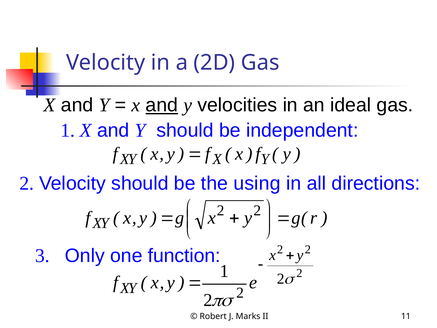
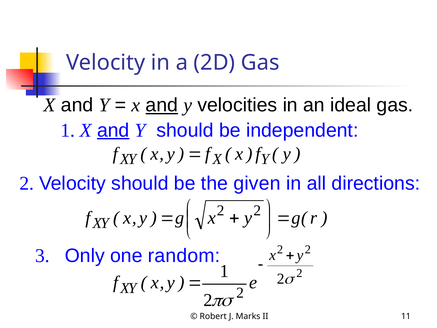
and underline: none -> present (113, 130)
using: using -> given (257, 183)
function: function -> random (184, 256)
